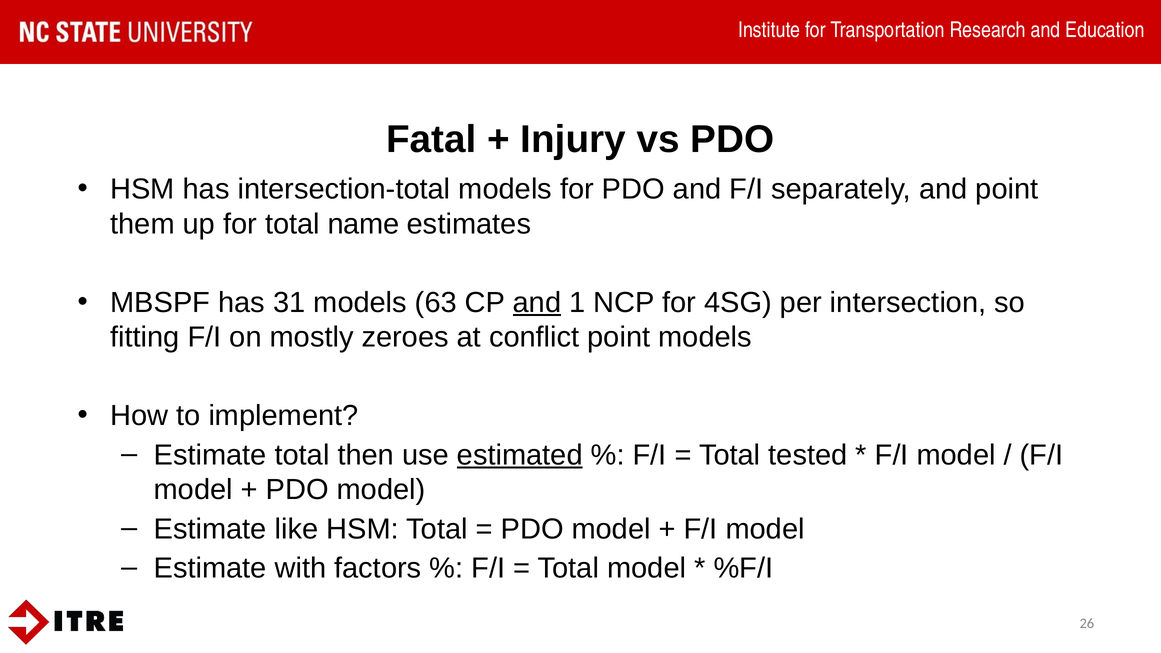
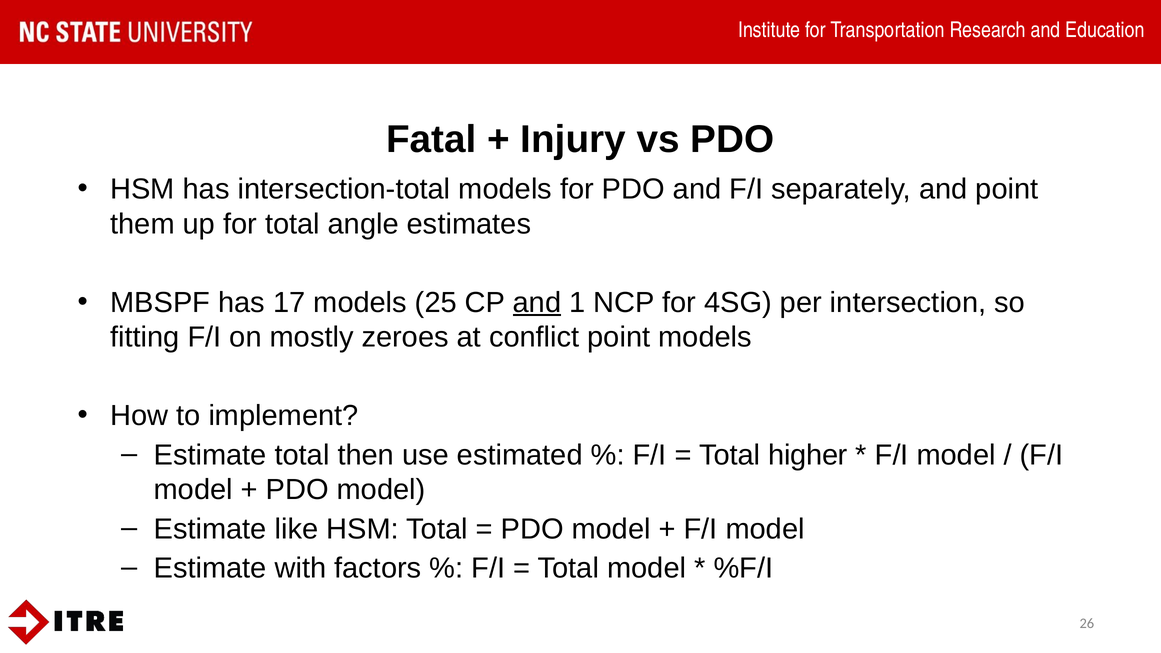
name: name -> angle (363, 224)
31: 31 -> 17 (289, 303)
63: 63 -> 25 (436, 303)
estimated underline: present -> none (520, 455)
tested: tested -> higher (808, 455)
